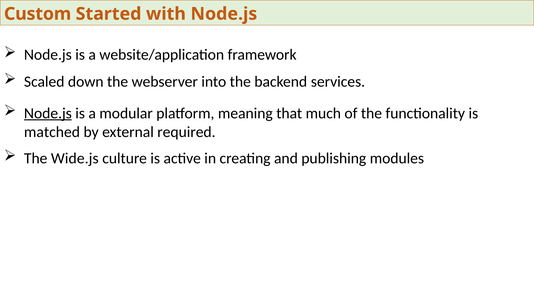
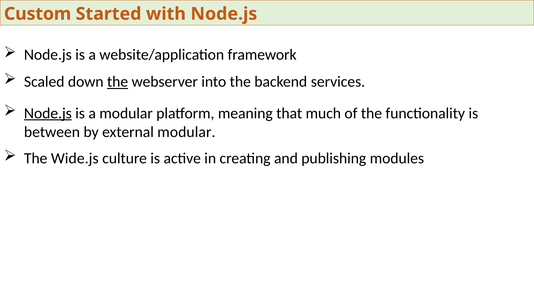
the underline: none -> present (118, 82)
matched: matched -> between (52, 132)
external required: required -> modular (186, 132)
